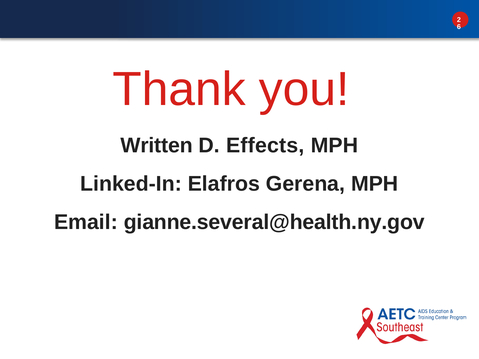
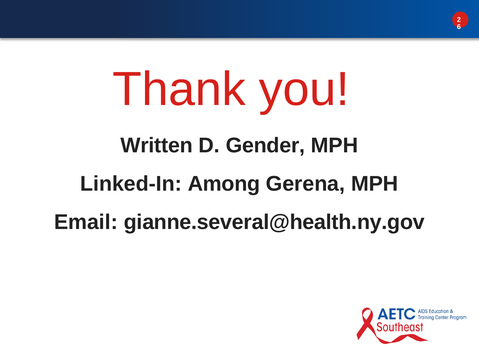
Effects: Effects -> Gender (265, 146)
Elafros: Elafros -> Among (224, 184)
